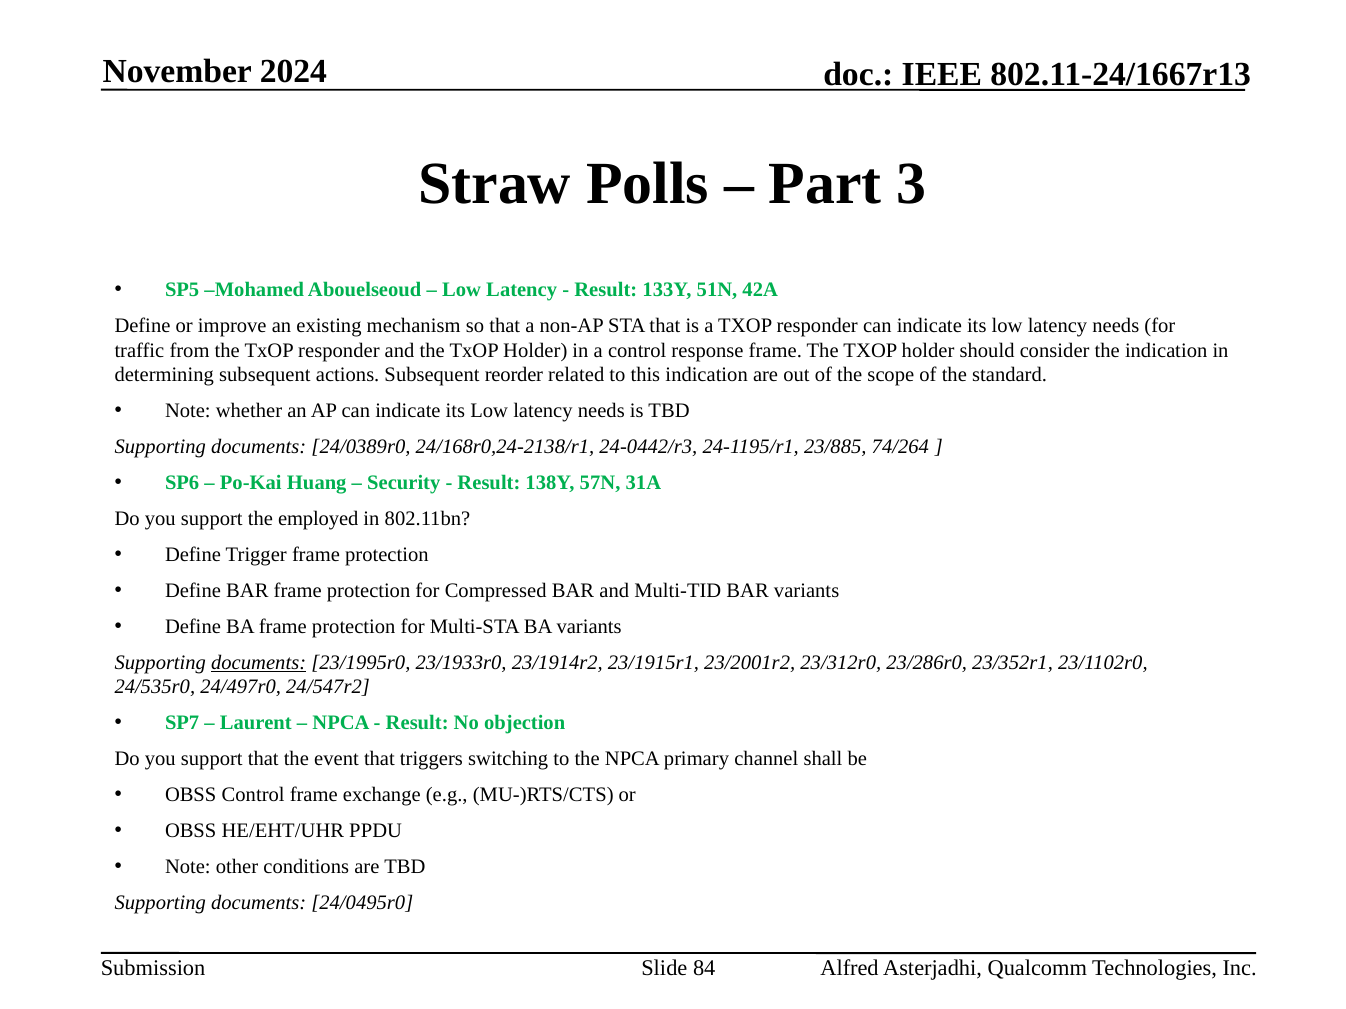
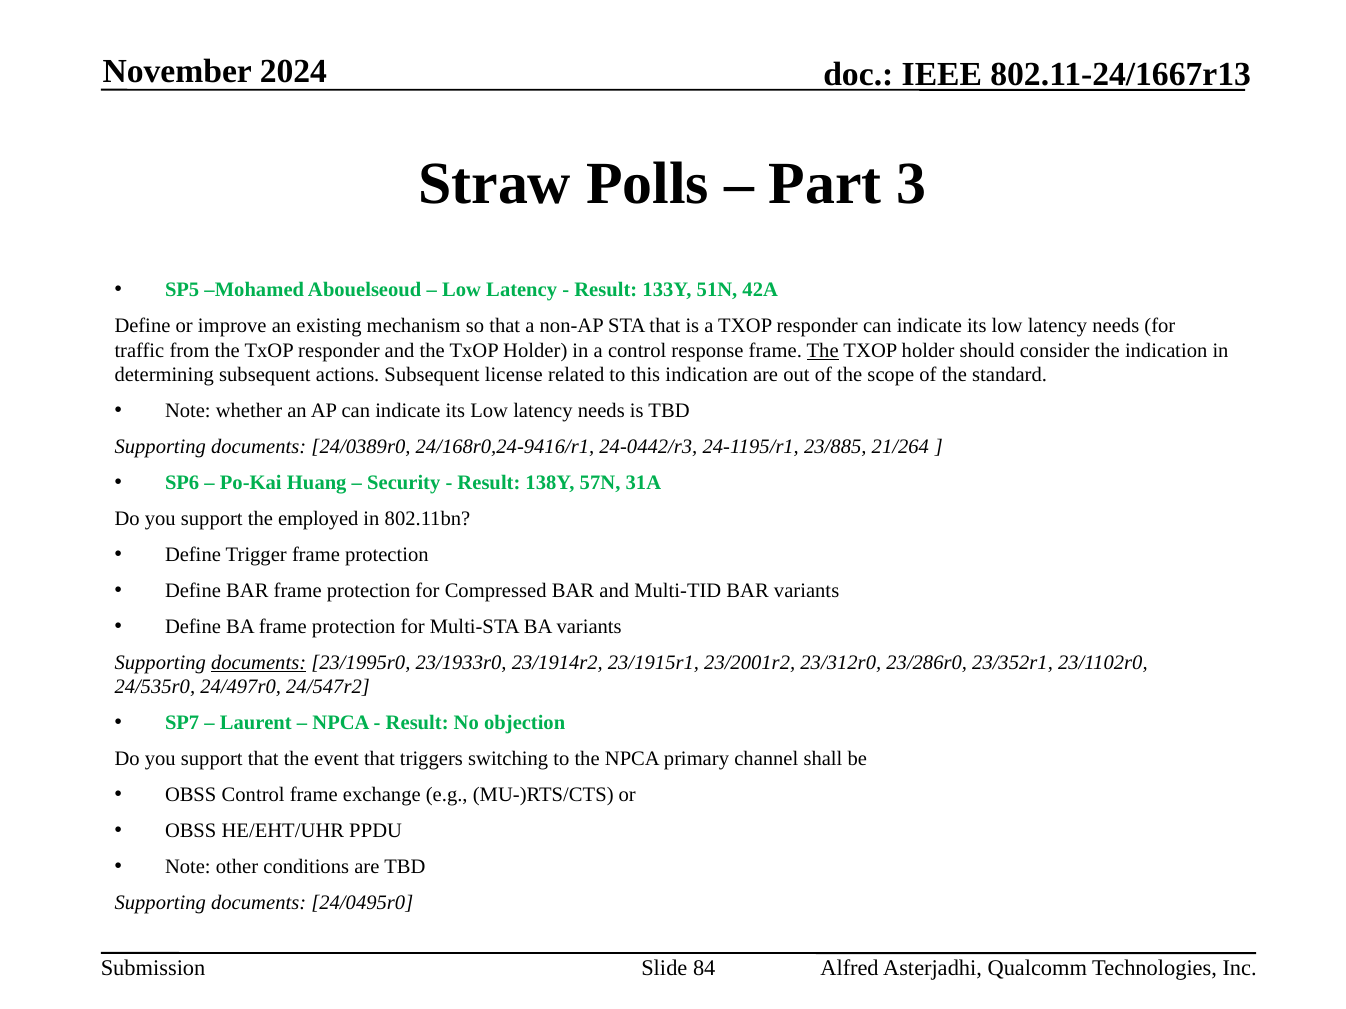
The underline: none -> present (823, 351)
reorder: reorder -> license (514, 375)
24/168r0,24-2138/r1: 24/168r0,24-2138/r1 -> 24/168r0,24-9416/r1 (505, 447)
74/264: 74/264 -> 21/264 (900, 447)
